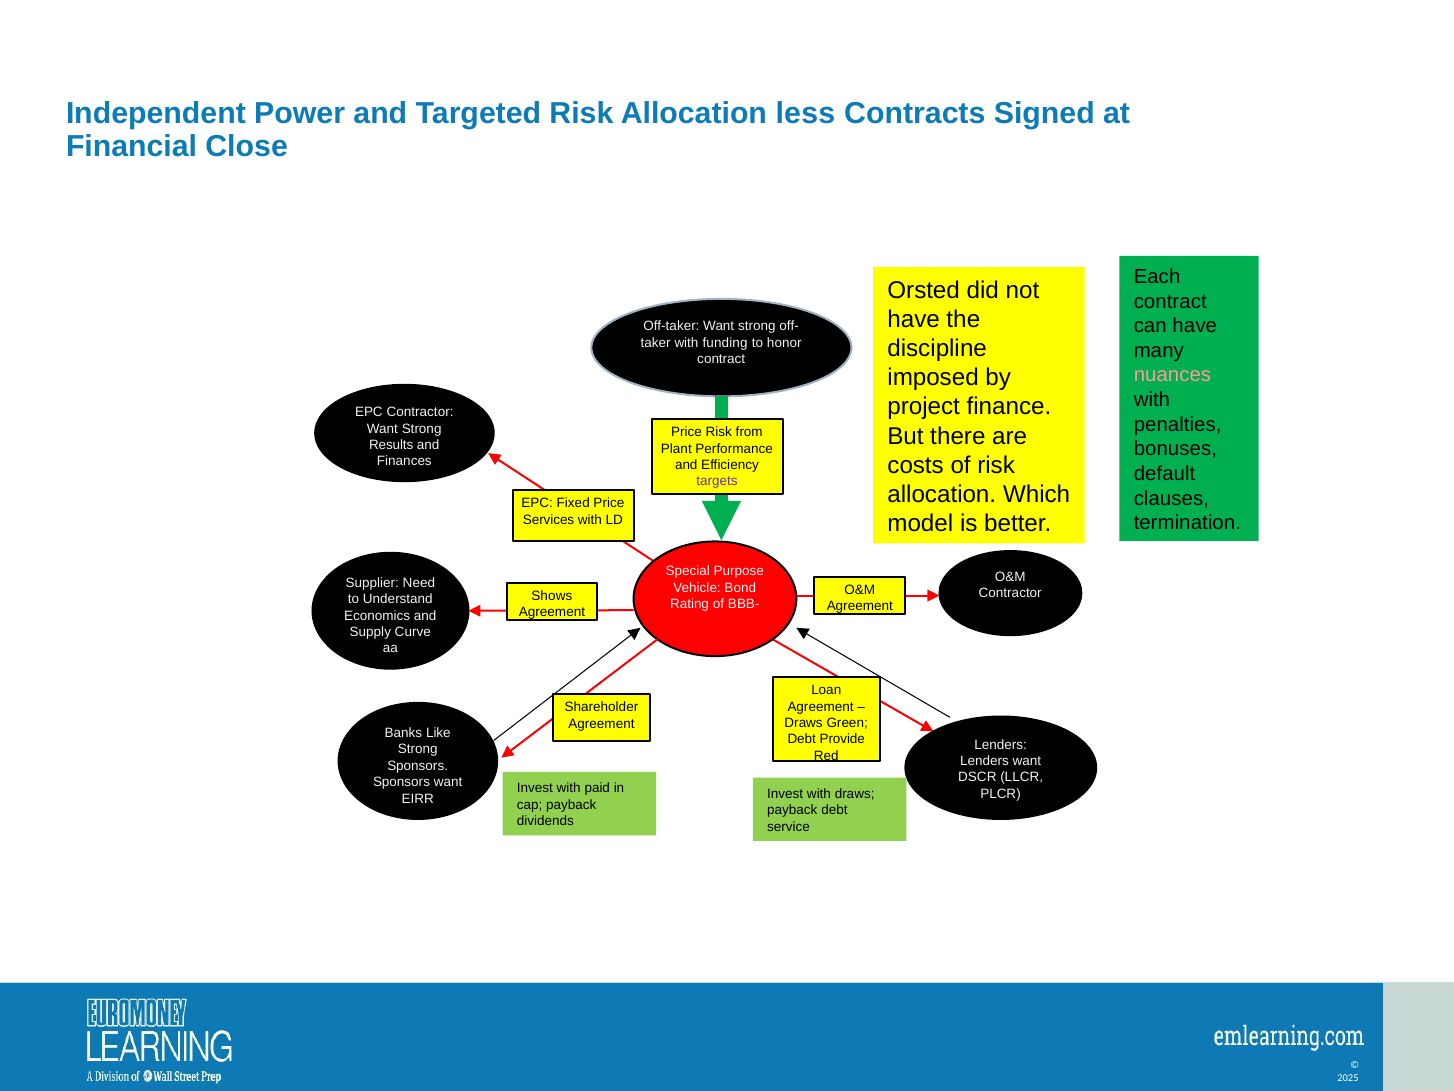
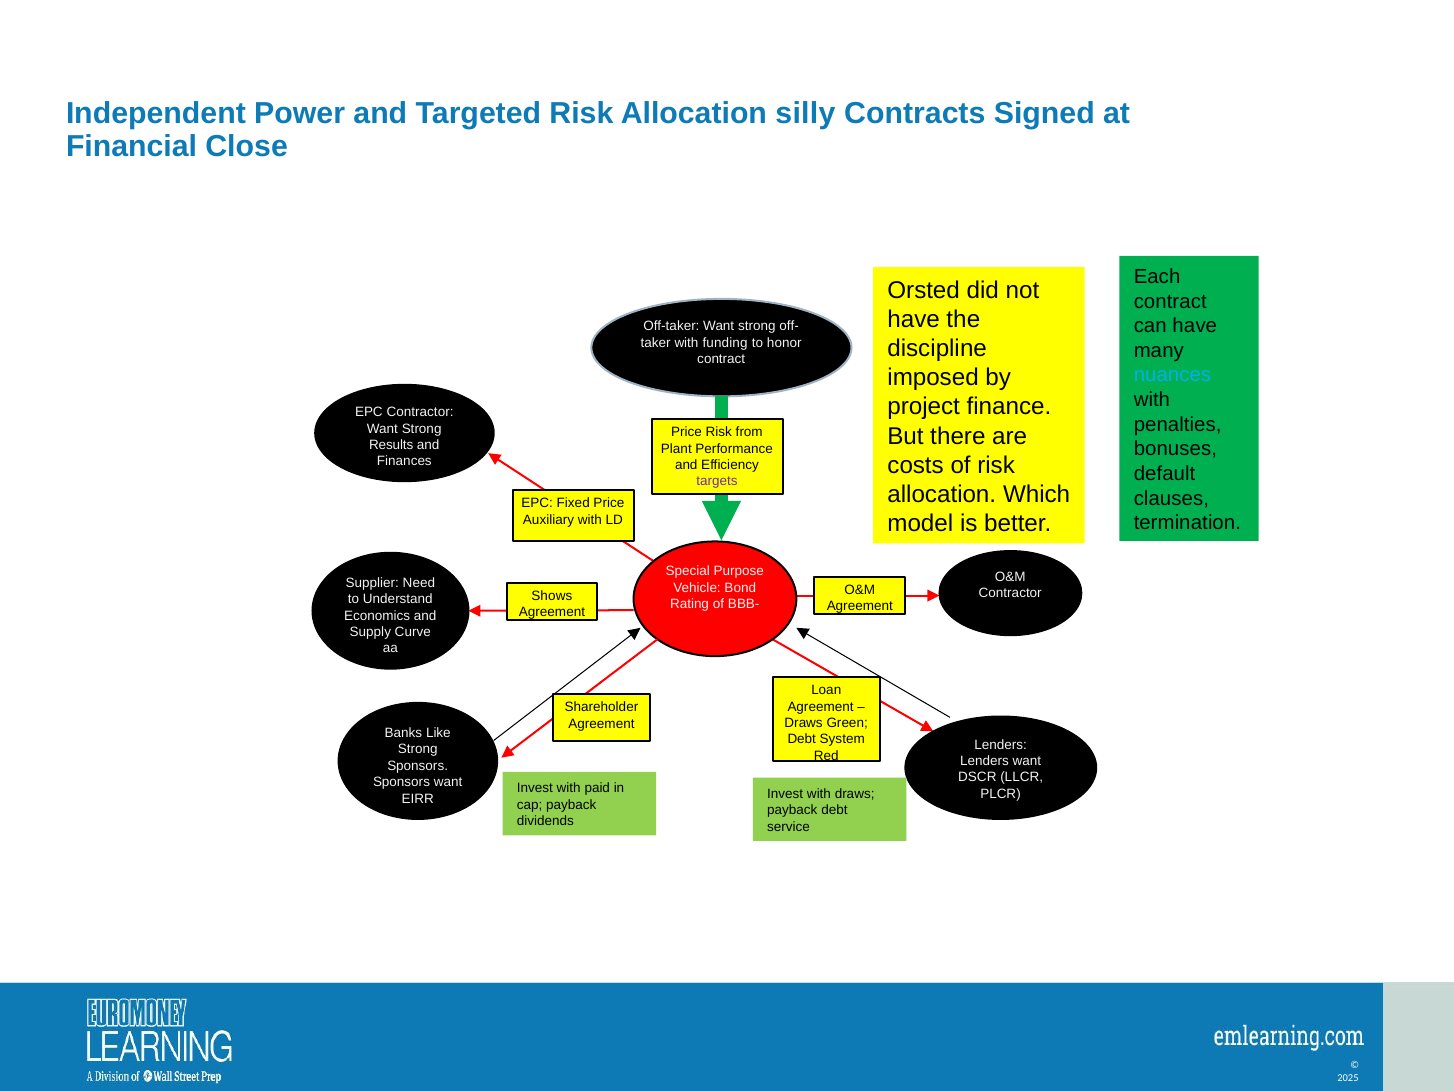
less: less -> silly (805, 114)
nuances colour: pink -> light blue (1172, 375)
Services: Services -> Auxiliary (549, 519)
Provide: Provide -> System (842, 739)
